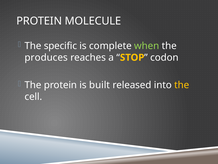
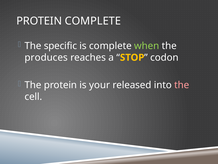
PROTEIN MOLECULE: MOLECULE -> COMPLETE (93, 21)
built: built -> your (100, 85)
the colour: yellow -> pink (182, 85)
